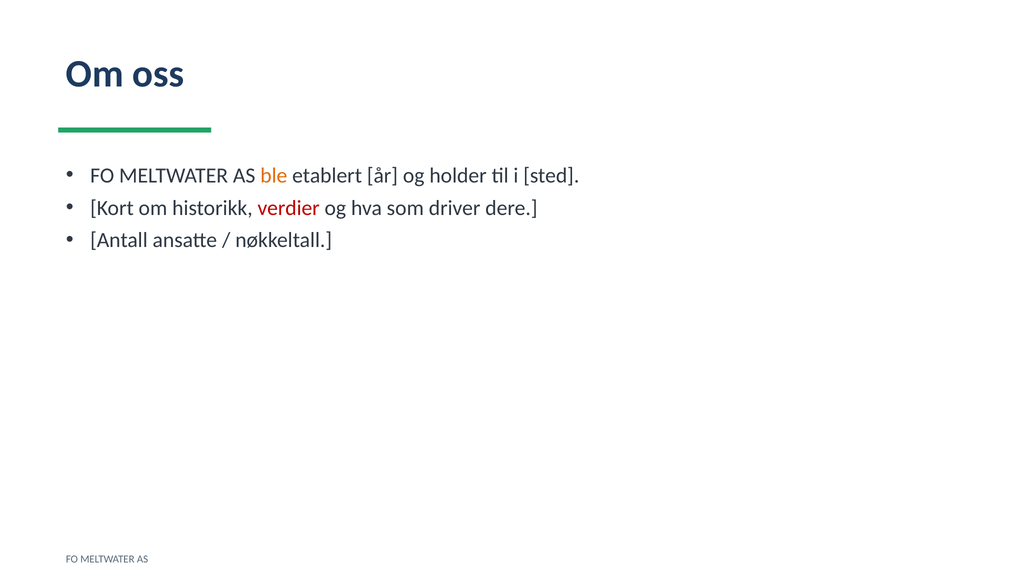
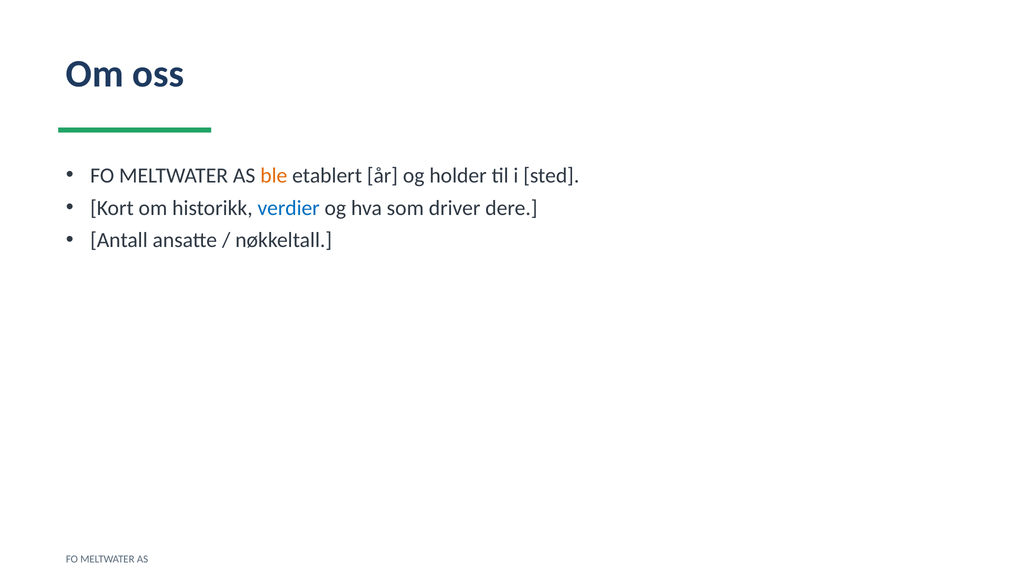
verdier colour: red -> blue (289, 208)
